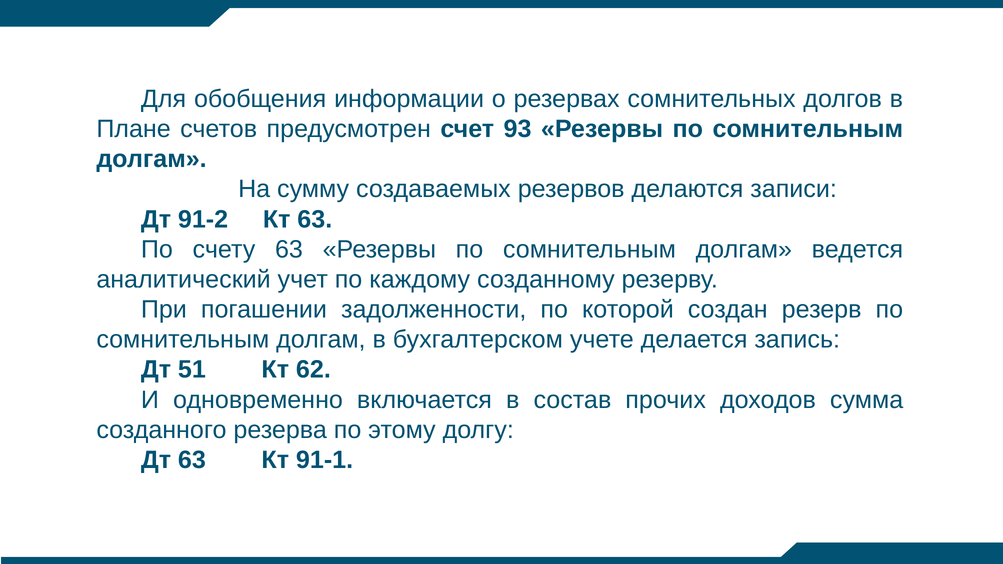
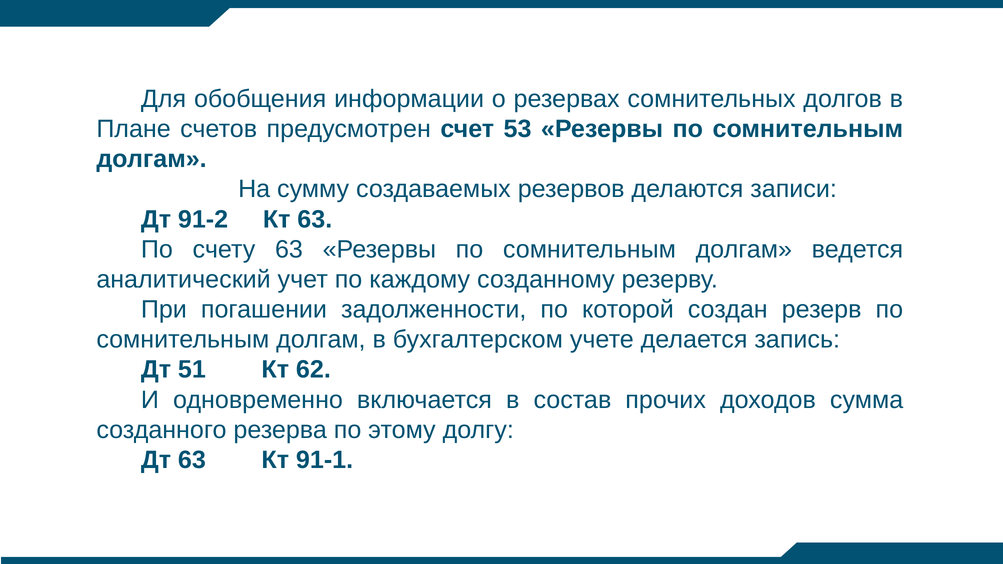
93: 93 -> 53 (518, 129)
